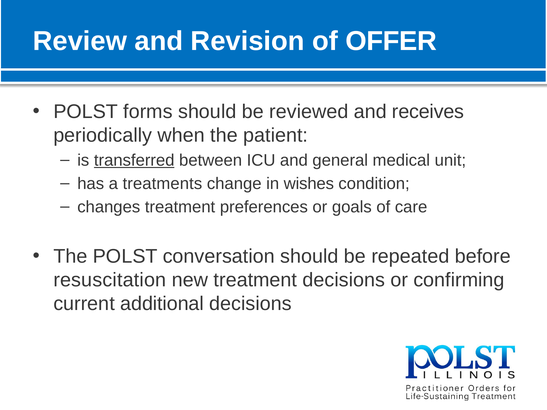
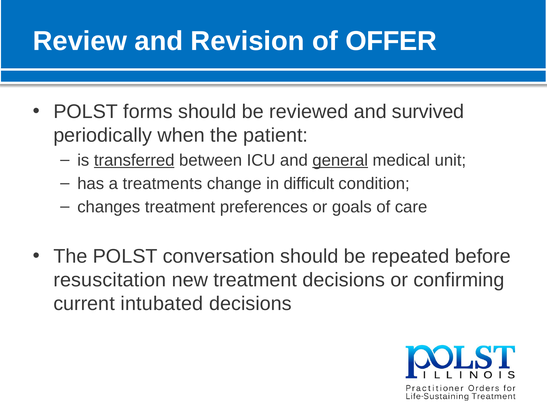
receives: receives -> survived (428, 112)
general underline: none -> present (340, 160)
wishes: wishes -> difficult (309, 184)
additional: additional -> intubated (162, 304)
